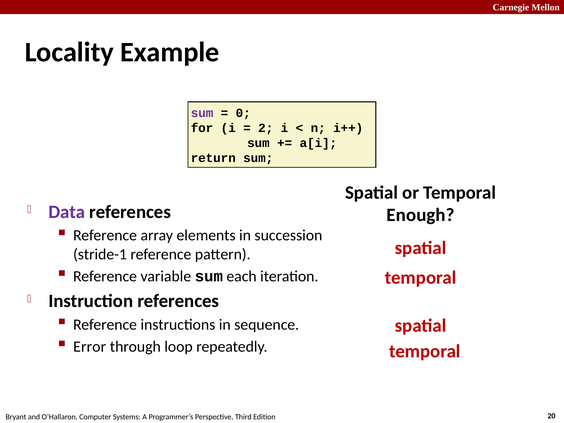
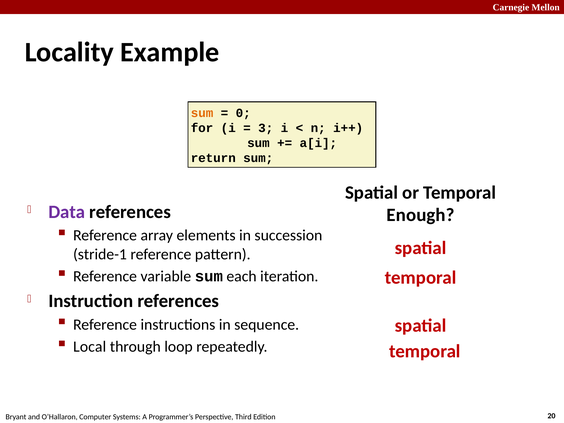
sum colour: purple -> orange (202, 113)
2: 2 -> 3 (266, 128)
Error: Error -> Local (90, 347)
